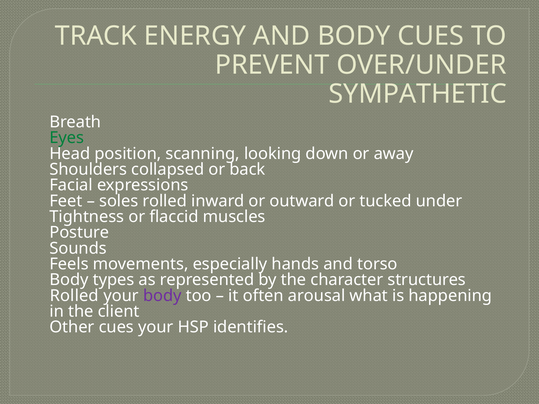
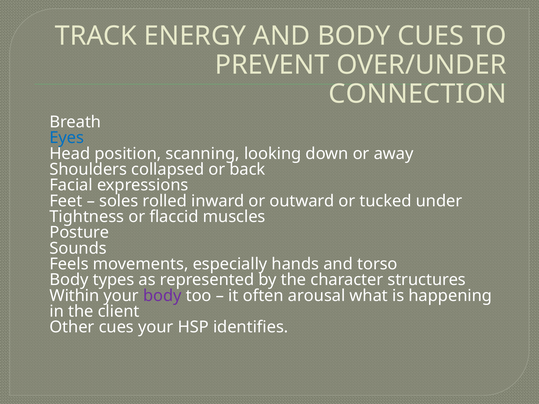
SYMPATHETIC: SYMPATHETIC -> CONNECTION (418, 94)
Eyes colour: green -> blue (67, 138)
Rolled: Rolled -> Within (74, 296)
